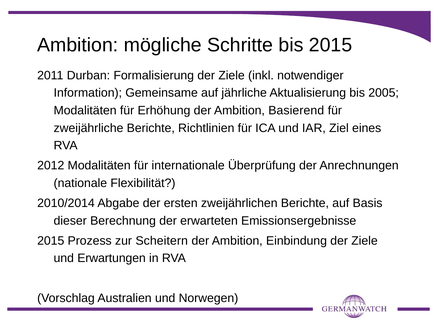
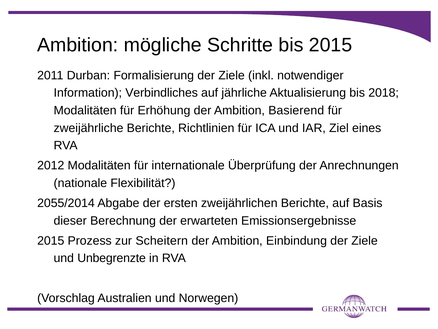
Gemeinsame: Gemeinsame -> Verbindliches (162, 93)
2005: 2005 -> 2018 (384, 93)
2010/2014: 2010/2014 -> 2055/2014 (66, 203)
Erwartungen: Erwartungen -> Unbegrenzte (112, 258)
